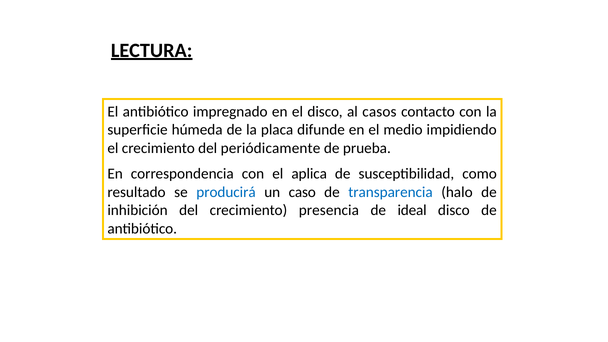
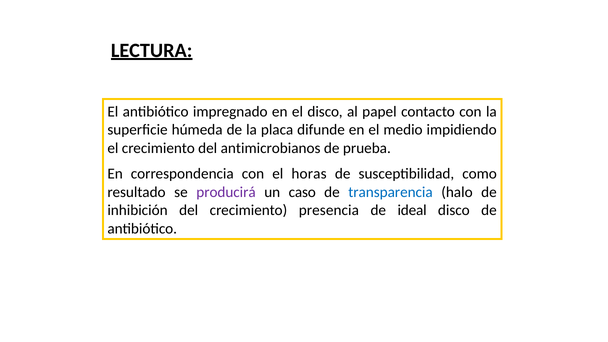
casos: casos -> papel (379, 112)
periódicamente: periódicamente -> antimicrobianos (271, 148)
aplica: aplica -> horas (309, 174)
producirá colour: blue -> purple (226, 192)
